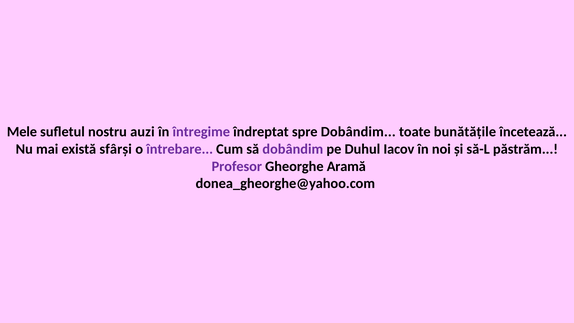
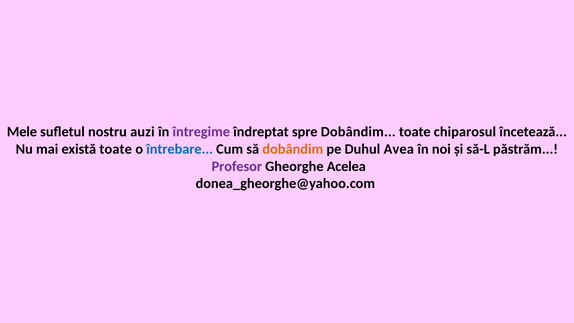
bunătăţile: bunătăţile -> chiparosul (465, 132)
există sfârşi: sfârşi -> toate (116, 149)
întrebare colour: purple -> blue (180, 149)
dobândim colour: purple -> orange (293, 149)
Iacov: Iacov -> Avea (399, 149)
Aramă: Aramă -> Acelea (346, 166)
